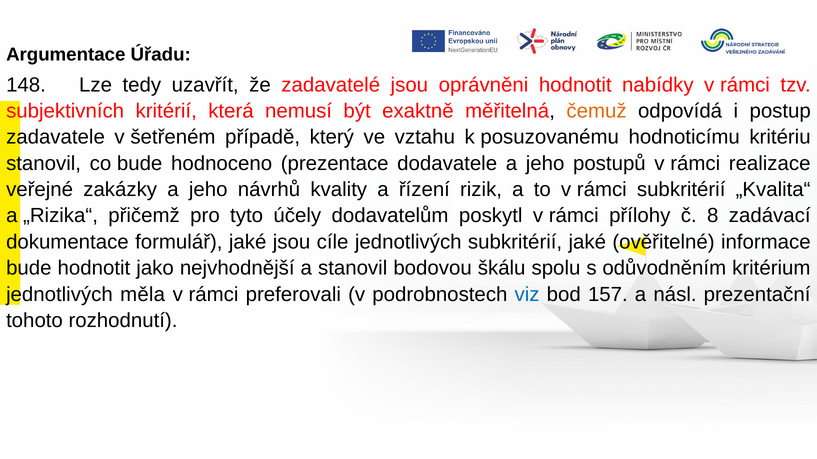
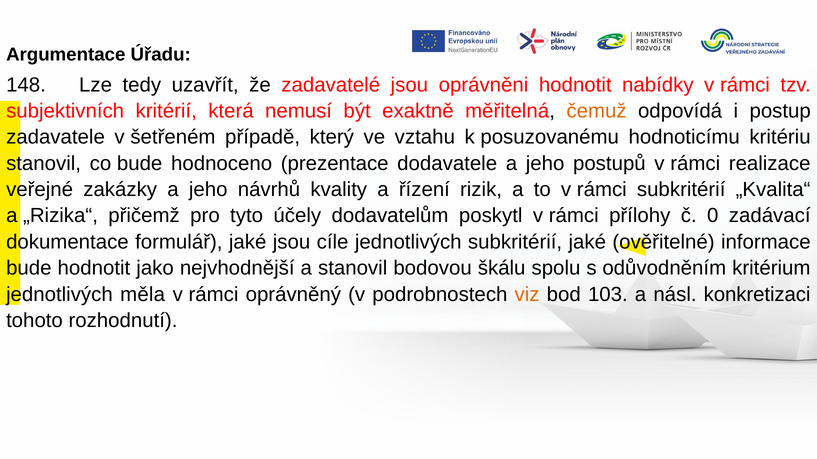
8: 8 -> 0 (713, 216)
preferovali: preferovali -> oprávněný (293, 295)
viz colour: blue -> orange (527, 295)
157: 157 -> 103 (608, 295)
prezentační: prezentační -> konkretizaci (757, 295)
